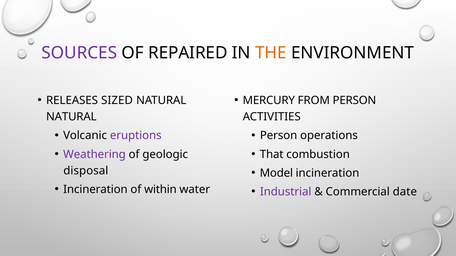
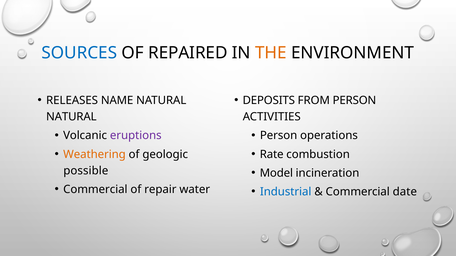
SOURCES colour: purple -> blue (79, 53)
SIZED: SIZED -> NAME (117, 101)
MERCURY: MERCURY -> DEPOSITS (269, 101)
Weathering colour: purple -> orange (94, 155)
That: That -> Rate (272, 155)
disposal: disposal -> possible (86, 171)
Incineration: Incineration -> Commercial (95, 190)
within: within -> repair (160, 190)
Industrial colour: purple -> blue (286, 192)
